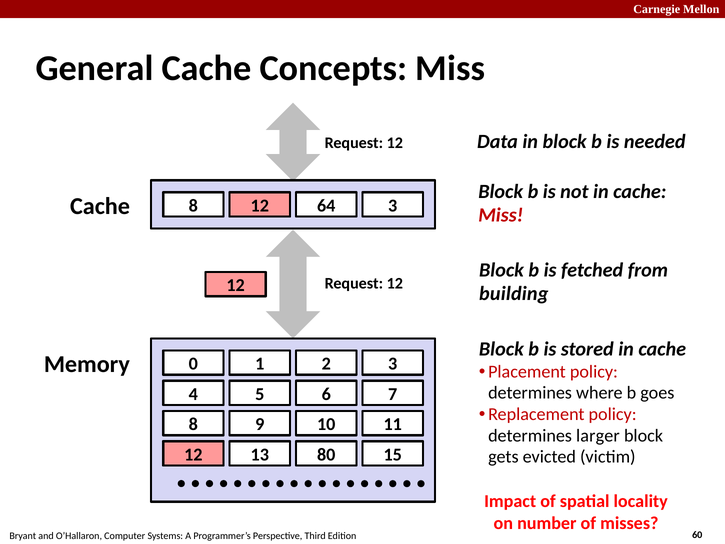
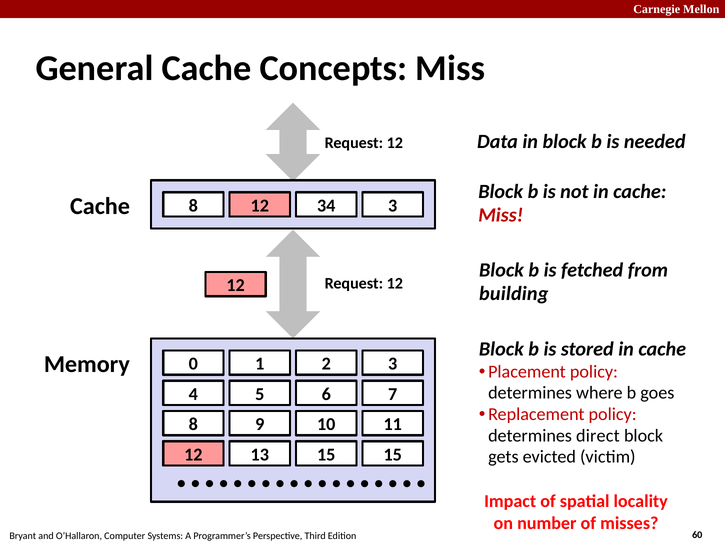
64: 64 -> 34 (326, 206)
larger: larger -> direct (598, 435)
13 80: 80 -> 15 (326, 454)
